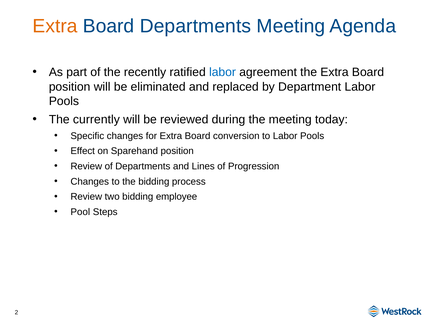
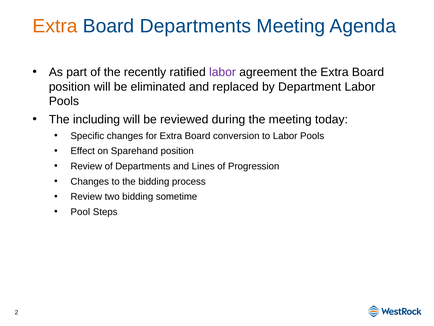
labor colour: blue -> purple (222, 72)
currently: currently -> including (96, 119)
employee: employee -> sometime (177, 196)
